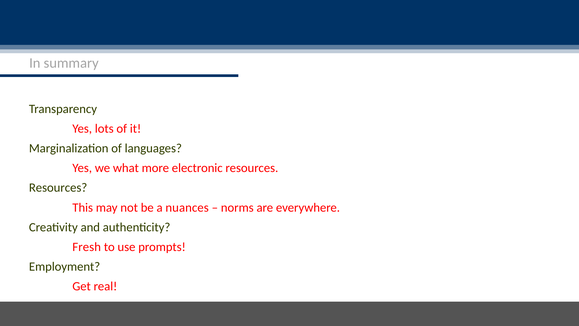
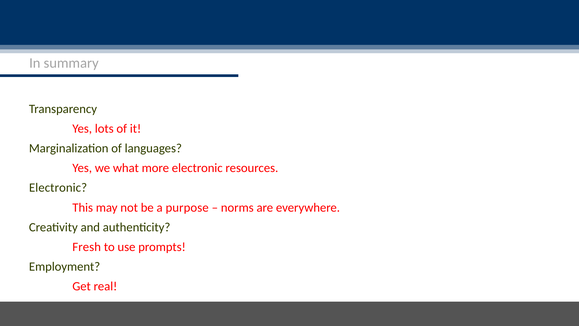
Resources: Resources -> Electronic (58, 188)
nuances: nuances -> purpose (187, 207)
